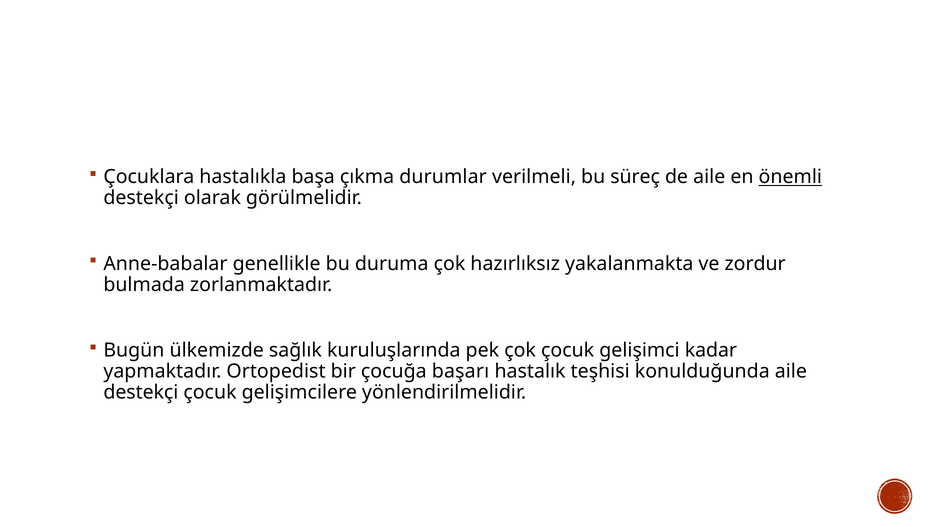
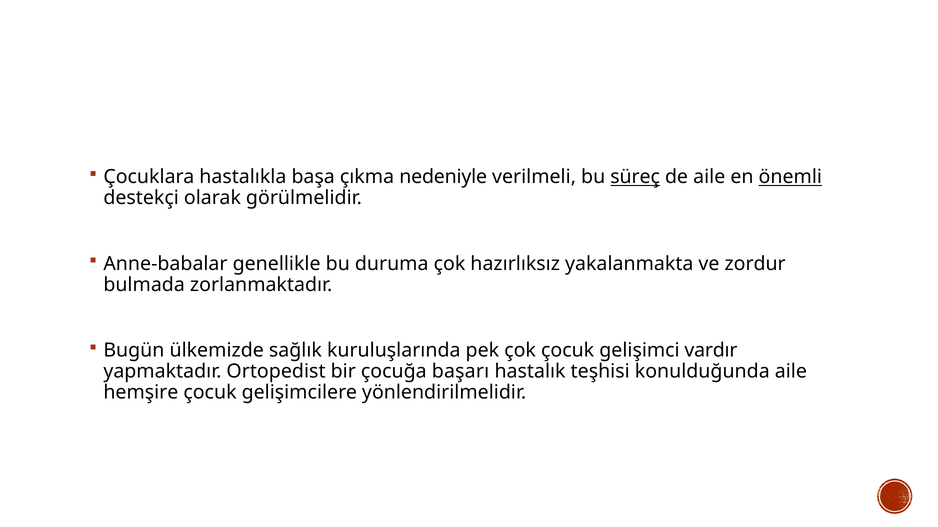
durumlar: durumlar -> nedeniyle (443, 177)
süreç underline: none -> present (635, 177)
kadar: kadar -> vardır (711, 351)
destekçi: destekçi -> hemşire (141, 393)
